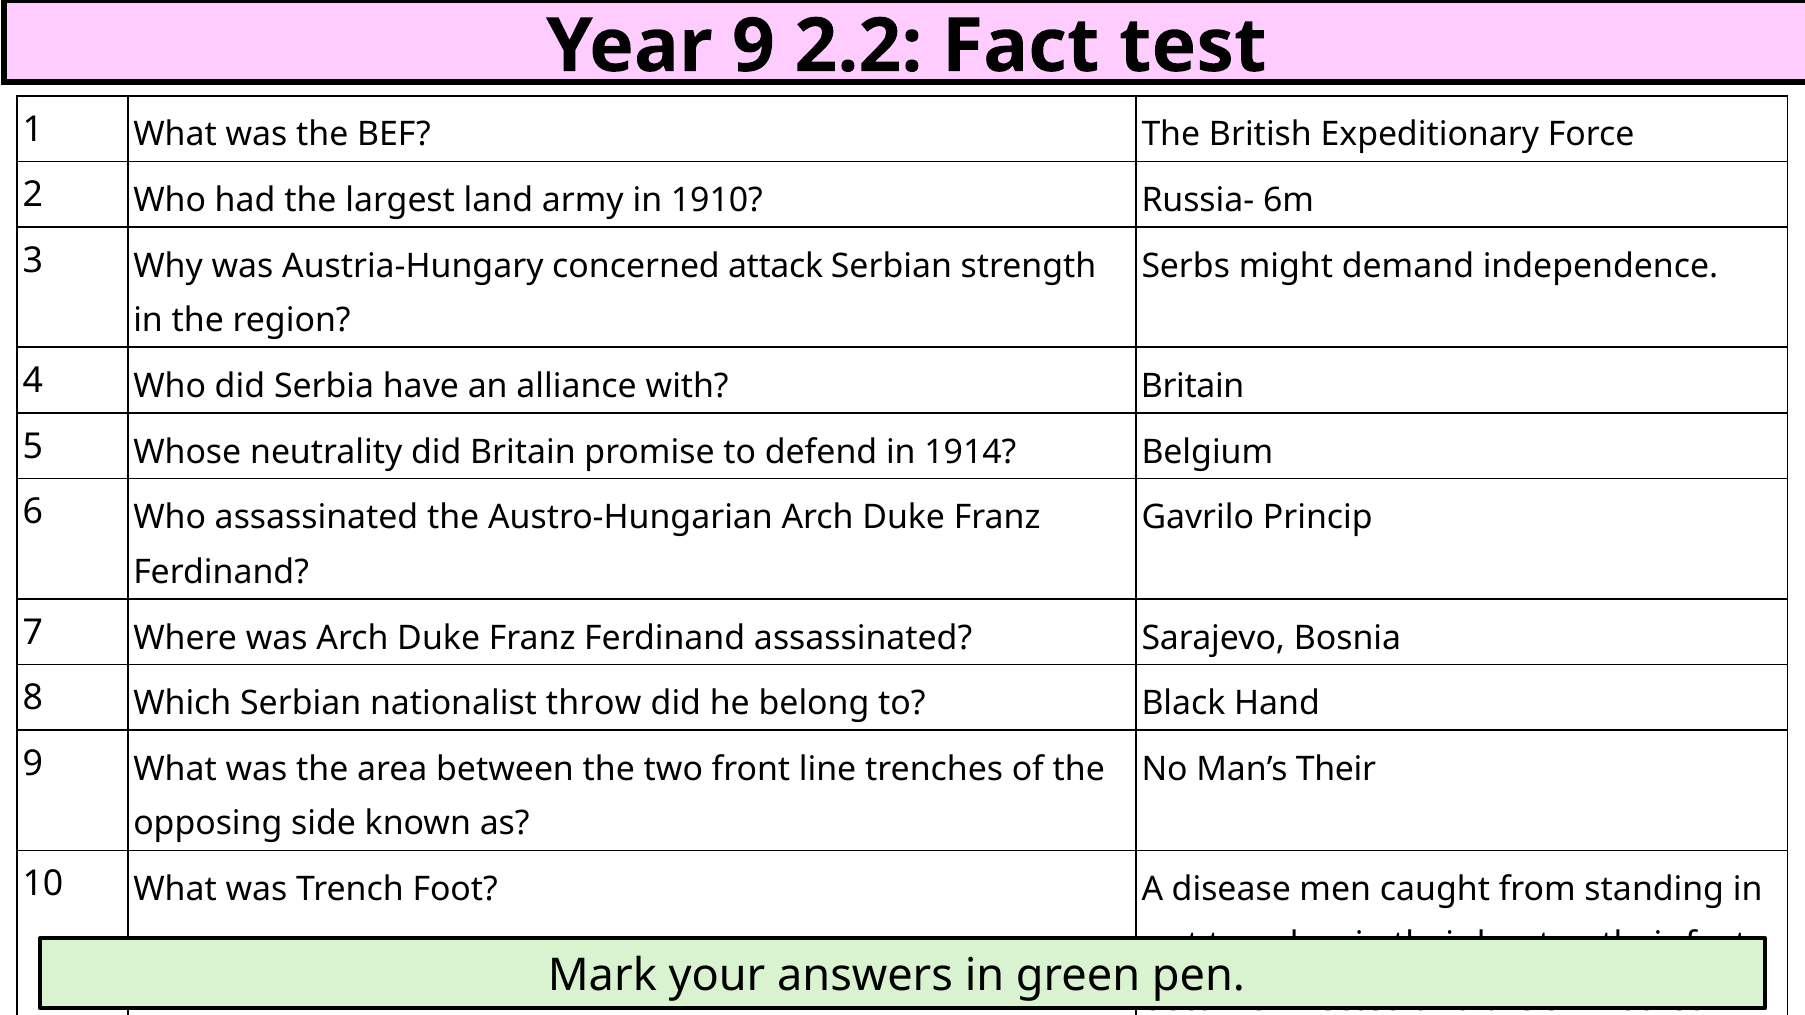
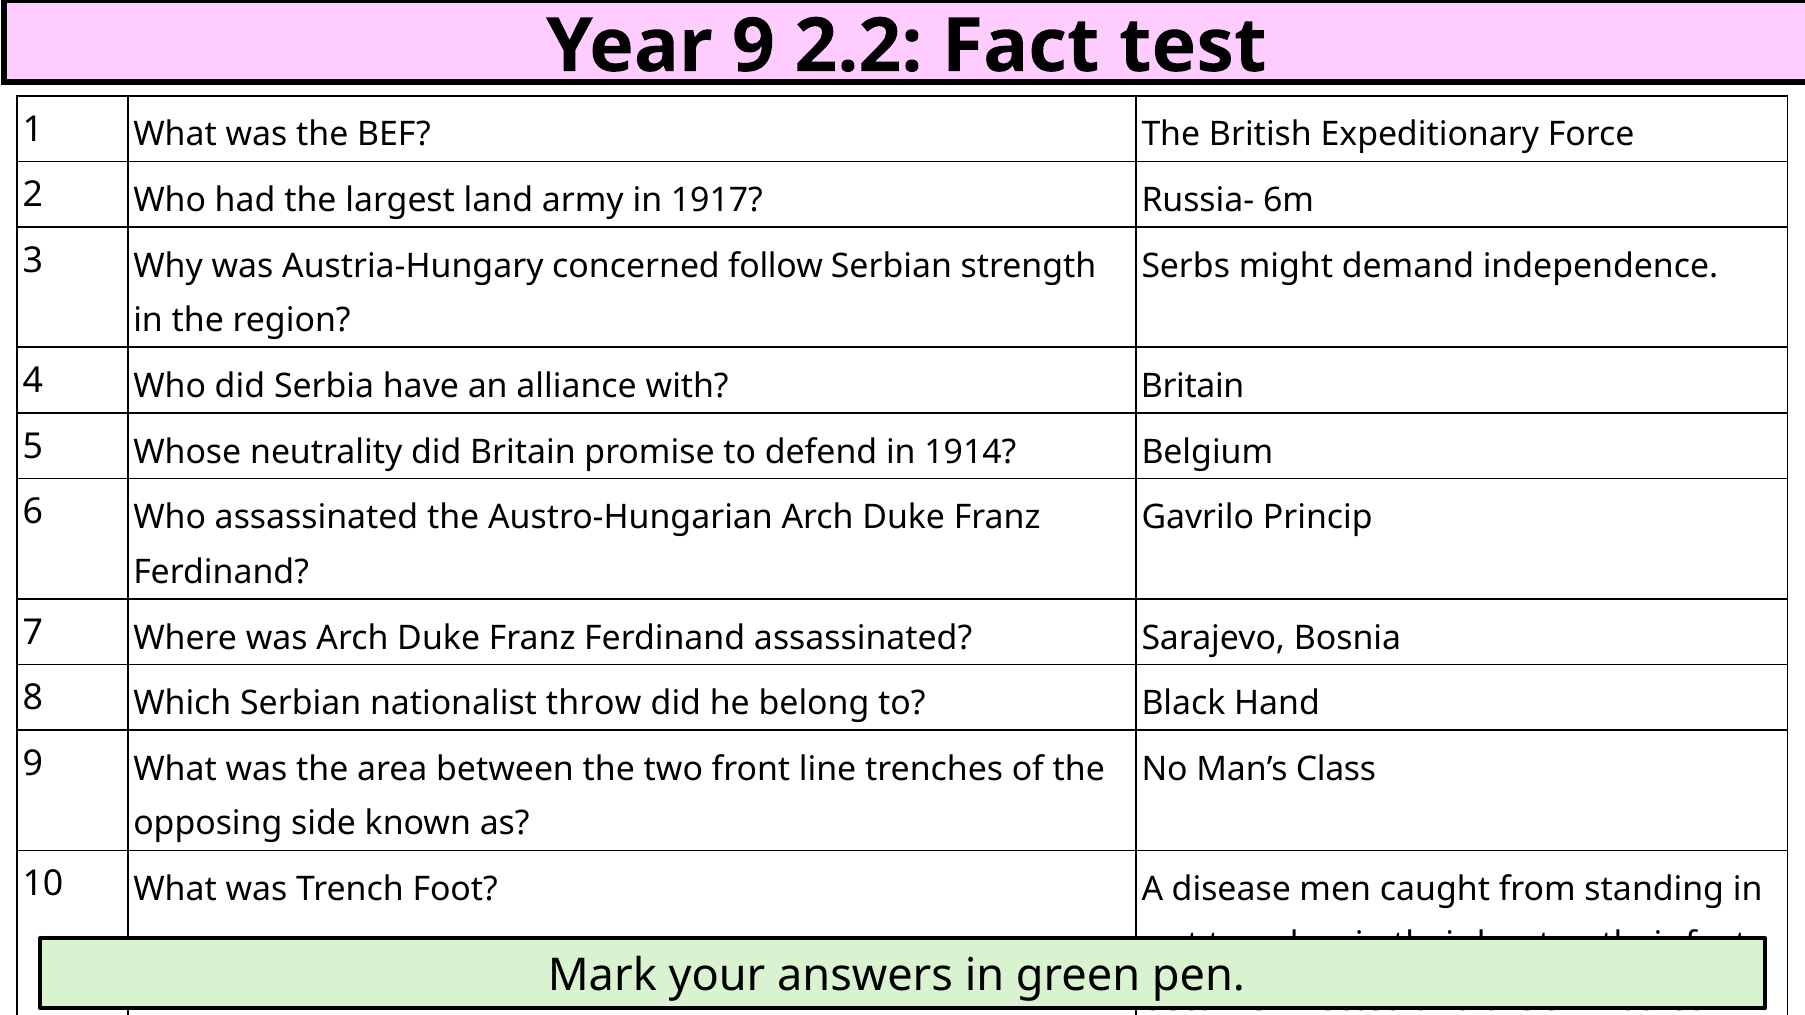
1910: 1910 -> 1917 (717, 200)
attack: attack -> follow (776, 266)
Man’s Their: Their -> Class (1336, 769)
